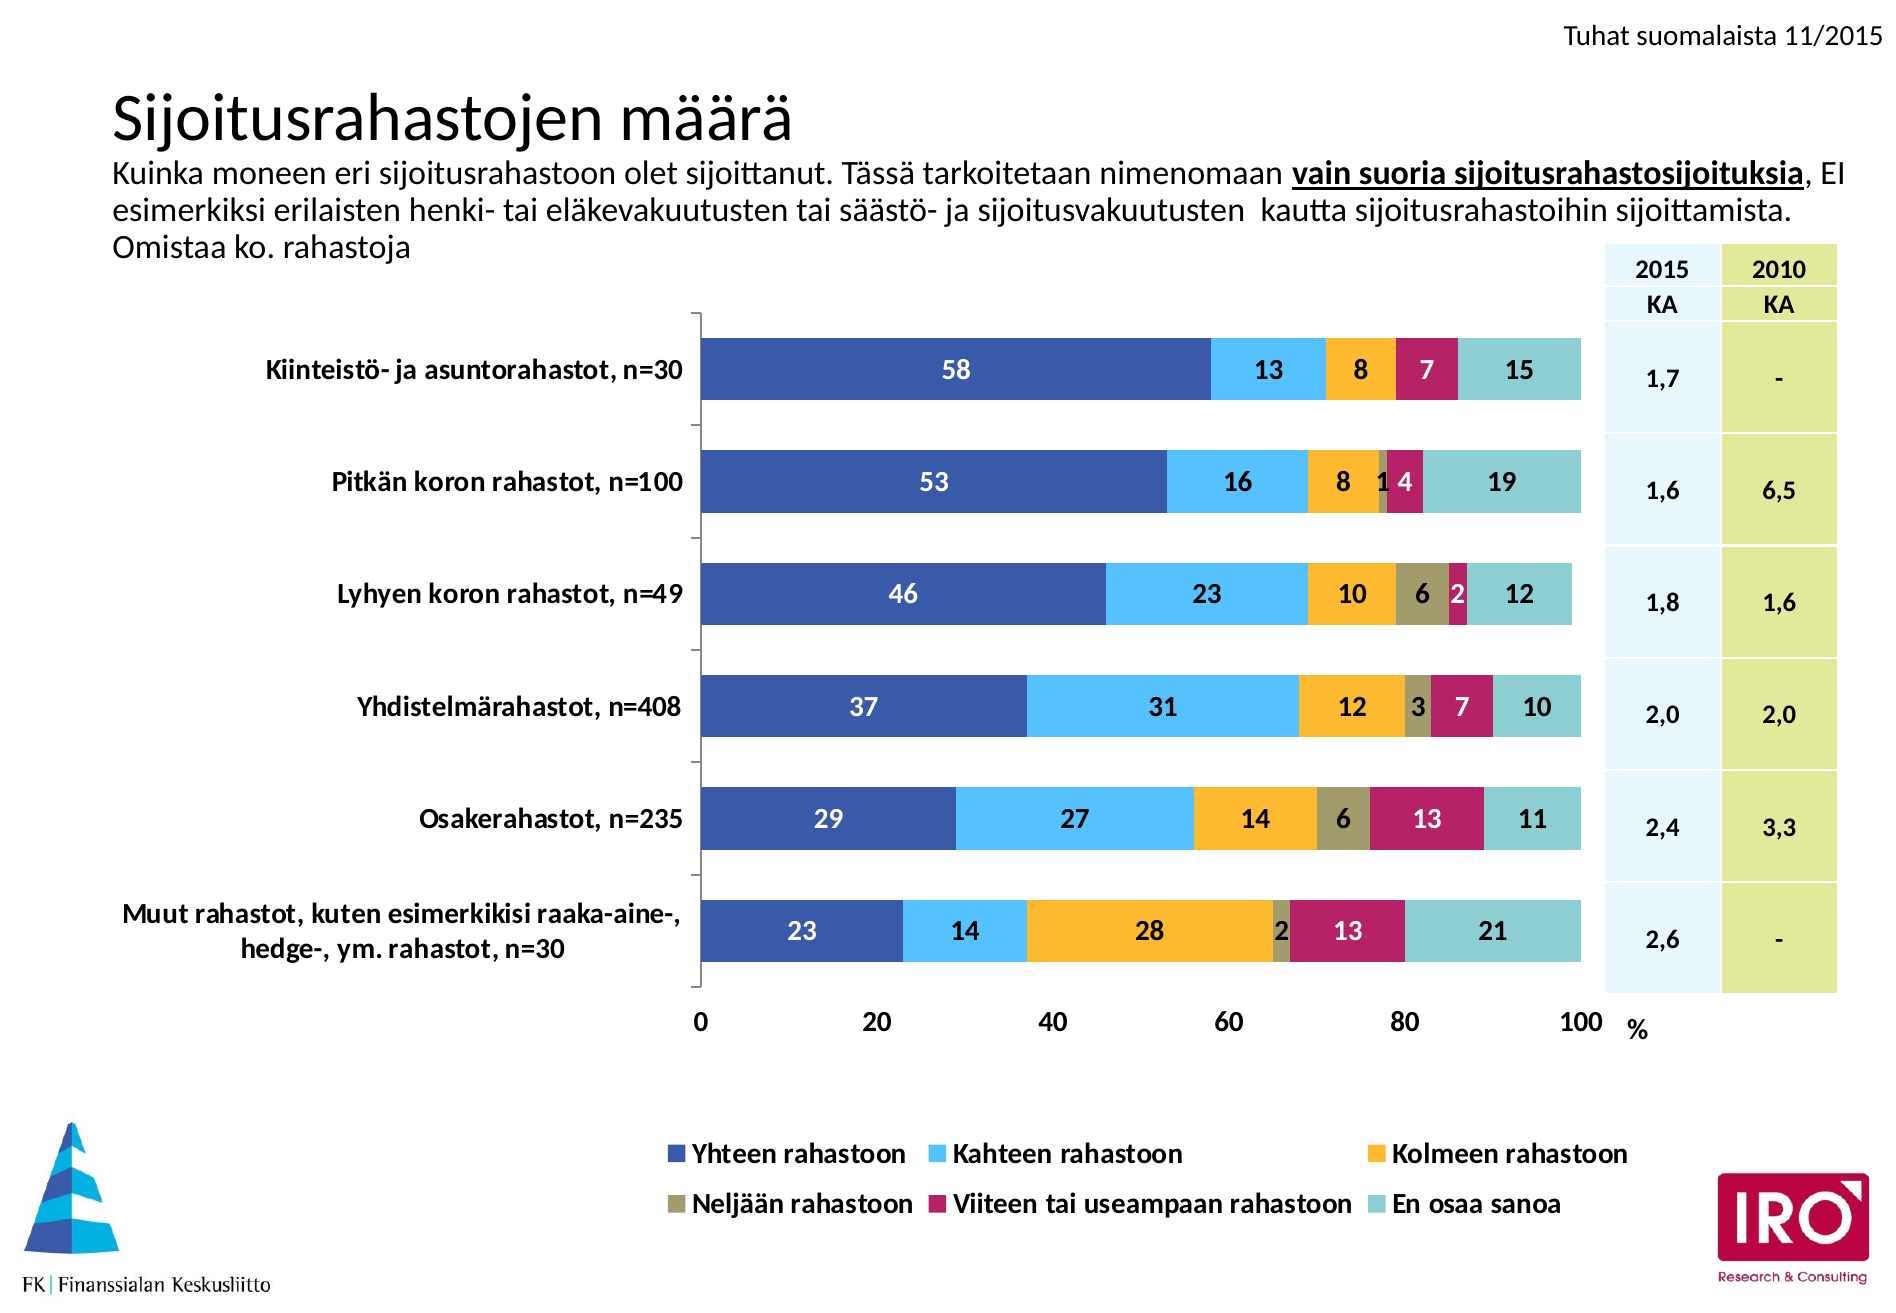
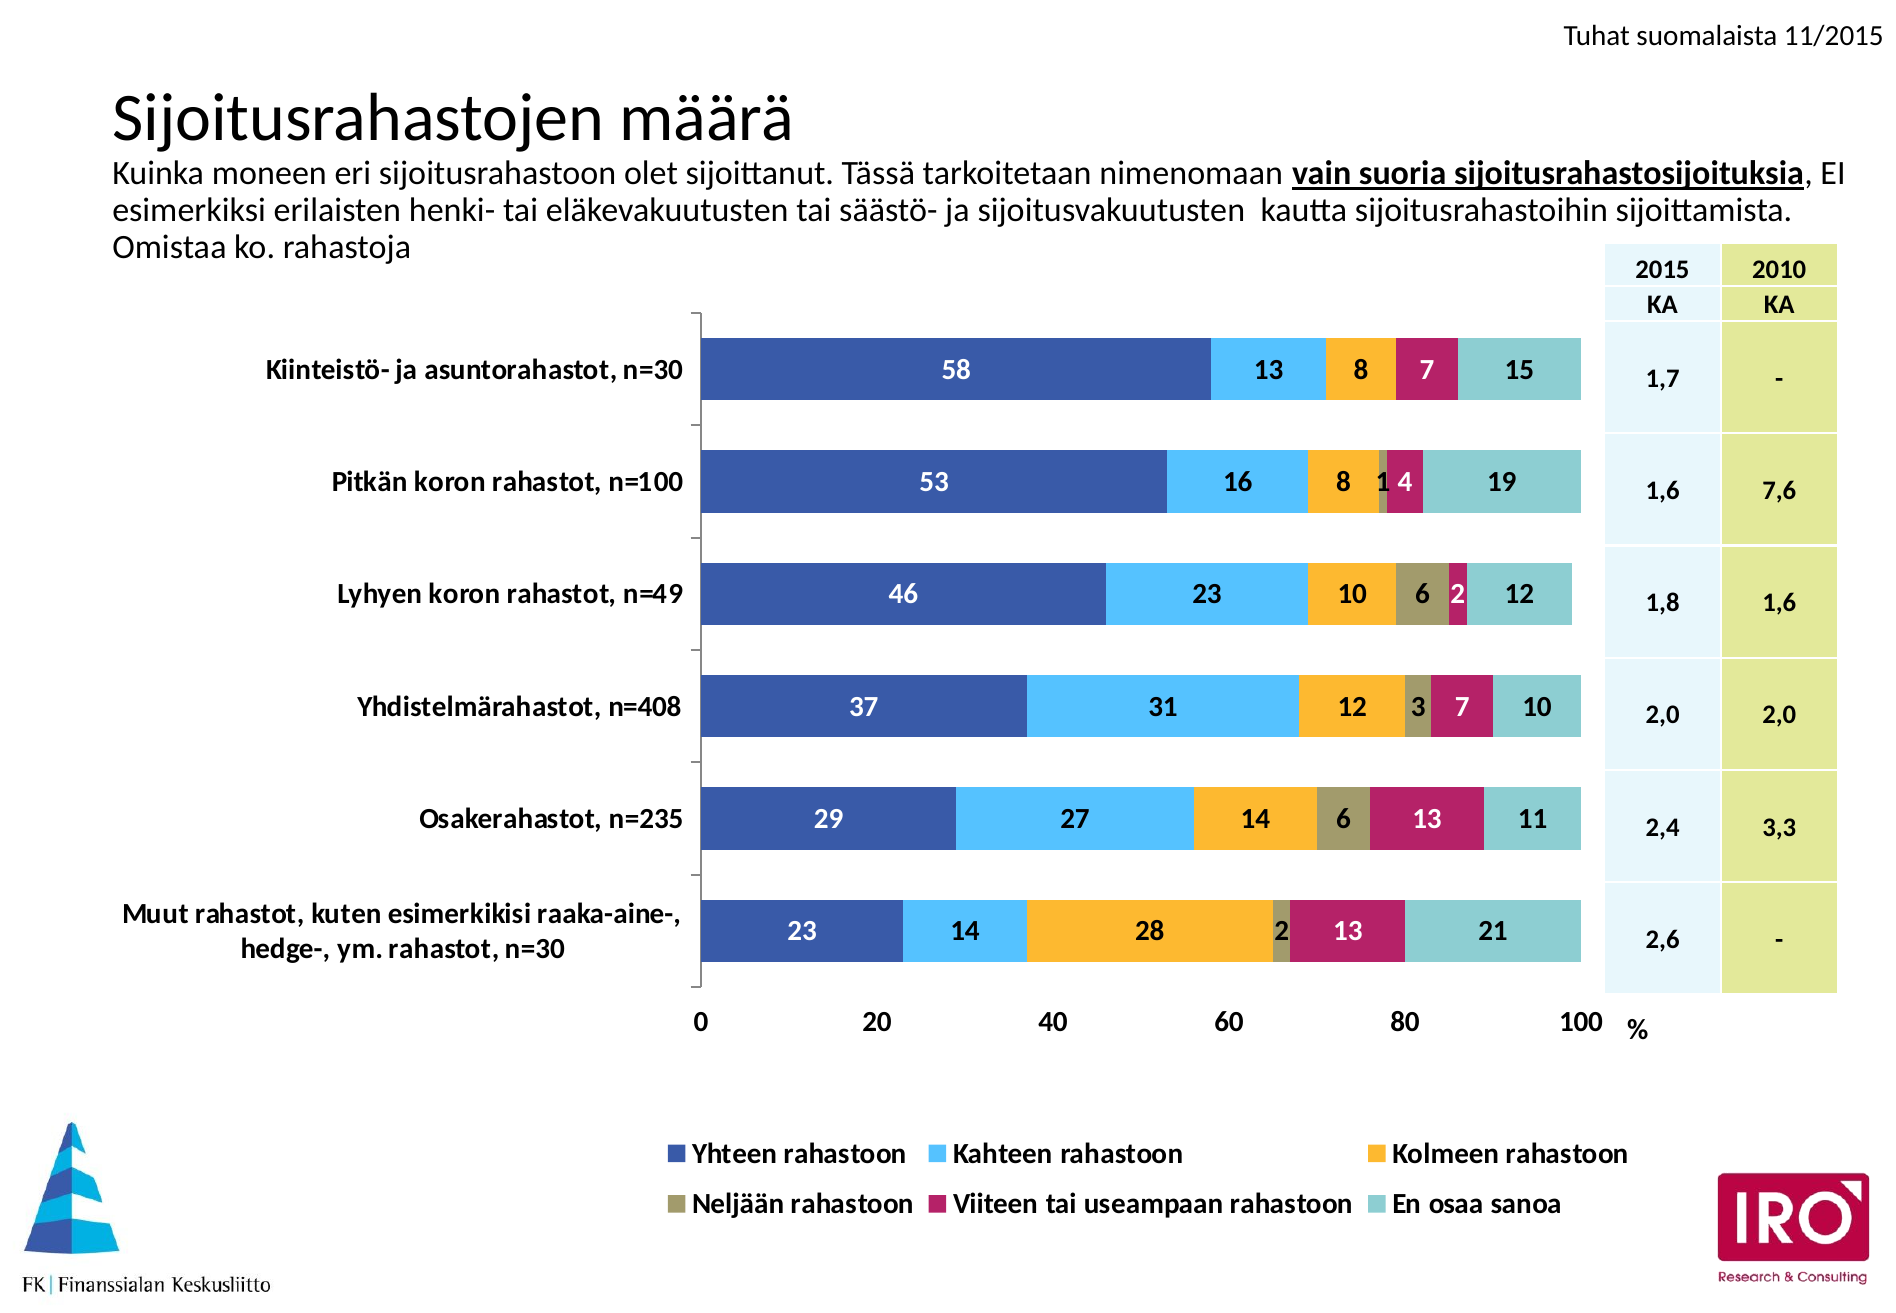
6,5: 6,5 -> 7,6 (1779, 491)
